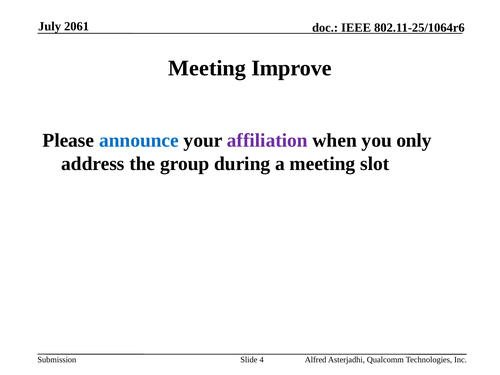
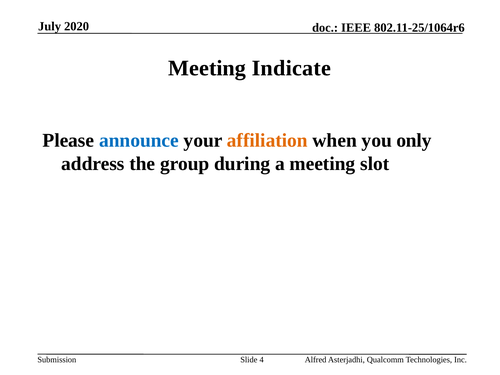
2061: 2061 -> 2020 (77, 27)
Improve: Improve -> Indicate (291, 68)
affiliation colour: purple -> orange (267, 141)
